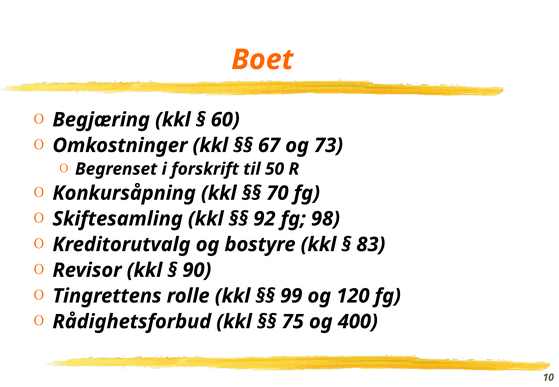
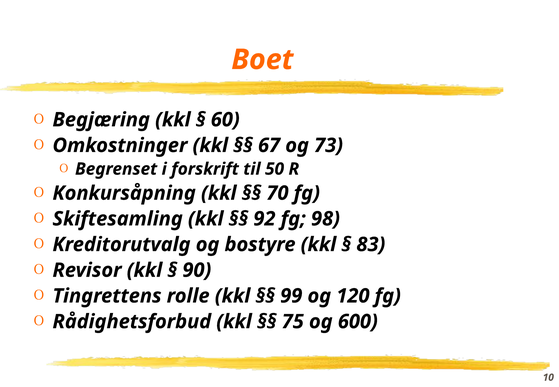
400: 400 -> 600 (358, 322)
